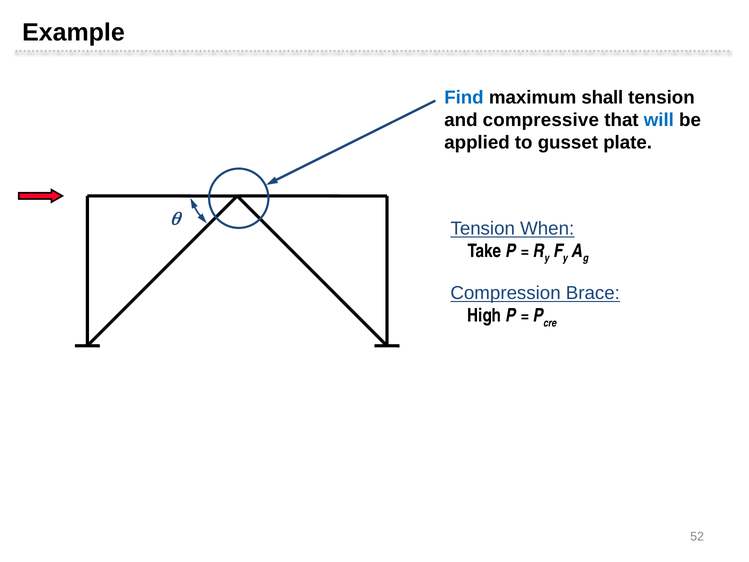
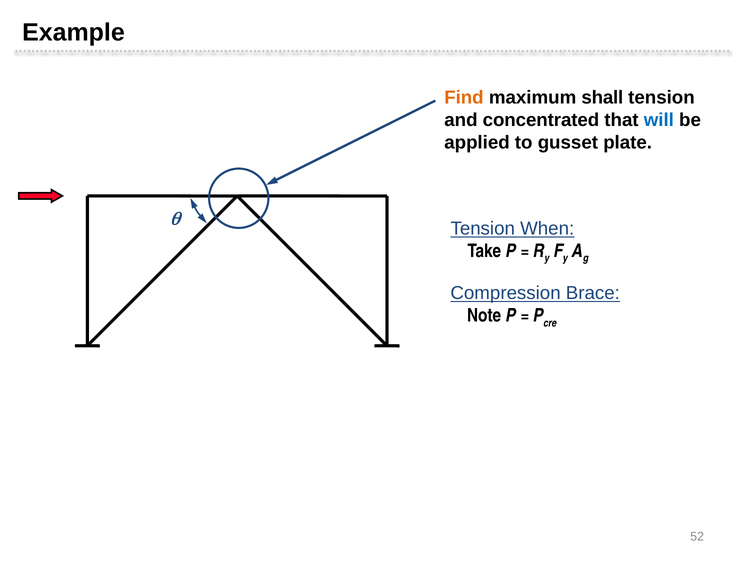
Find colour: blue -> orange (464, 97)
compressive: compressive -> concentrated (541, 120)
High: High -> Note (484, 316)
